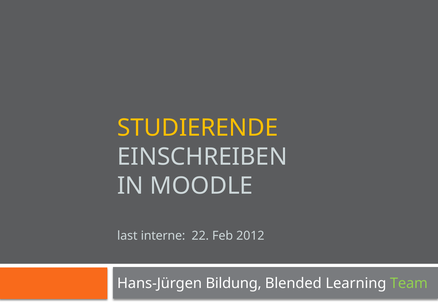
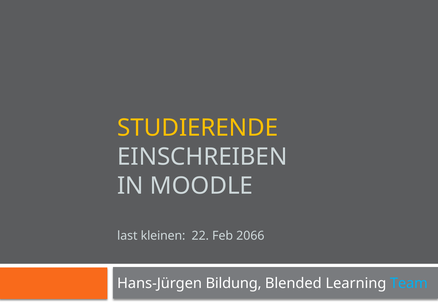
interne: interne -> kleinen (163, 236)
2012: 2012 -> 2066 (250, 236)
Team colour: light green -> light blue (409, 284)
